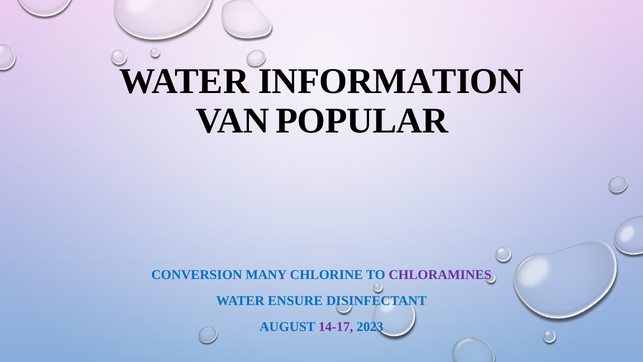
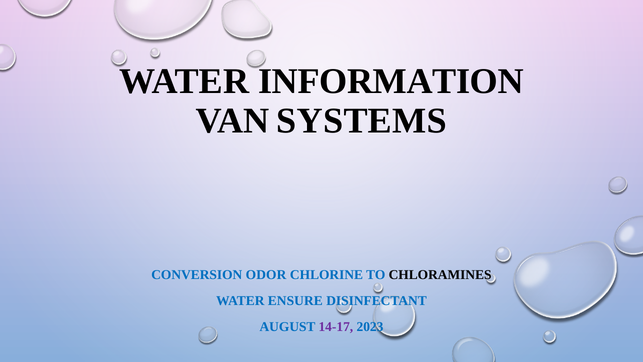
POPULAR: POPULAR -> SYSTEMS (362, 120)
MANY: MANY -> ODOR (266, 274)
CHLORAMINES colour: purple -> black (440, 274)
